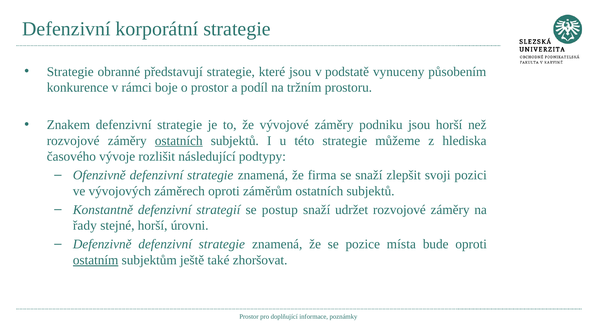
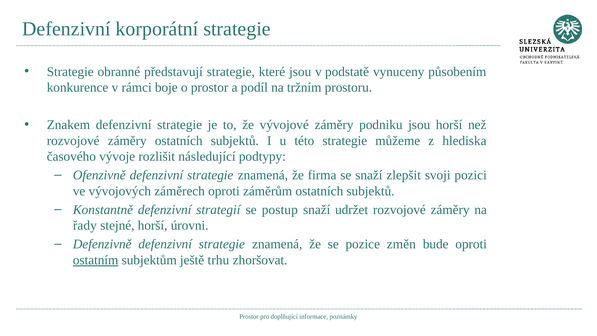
ostatních underline: present -> none (179, 141)
místa: místa -> změn (401, 244)
také: také -> trhu (218, 260)
